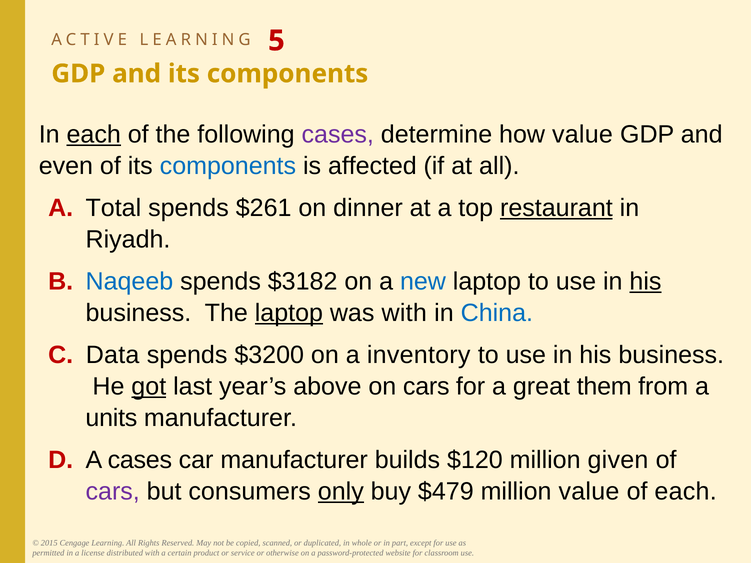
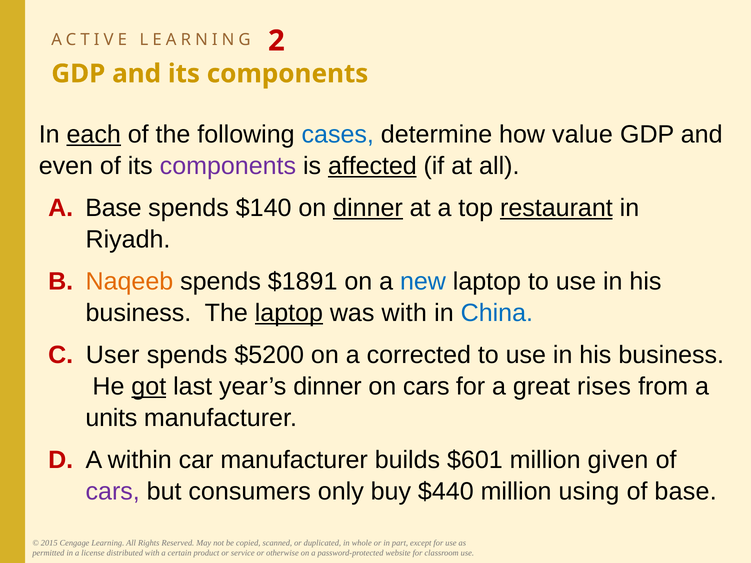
5: 5 -> 2 (276, 41)
cases colour: purple -> blue (338, 135)
components colour: blue -> purple (228, 166)
affected underline: none -> present (372, 166)
A Total: Total -> Base (114, 208)
$261: $261 -> $140 (264, 208)
dinner underline: none -> present (368, 208)
Naqeeb colour: blue -> orange (129, 282)
$3182: $3182 -> $1891 (303, 282)
his underline: present -> none (645, 282)
Data: Data -> User (113, 355)
$3200: $3200 -> $5200 (269, 355)
inventory: inventory -> corrected (419, 355)
year’s above: above -> dinner (327, 387)
them: them -> rises (604, 387)
A cases: cases -> within (140, 460)
$120: $120 -> $601 (475, 460)
only underline: present -> none (341, 492)
$479: $479 -> $440 (446, 492)
million value: value -> using (589, 492)
of each: each -> base (686, 492)
